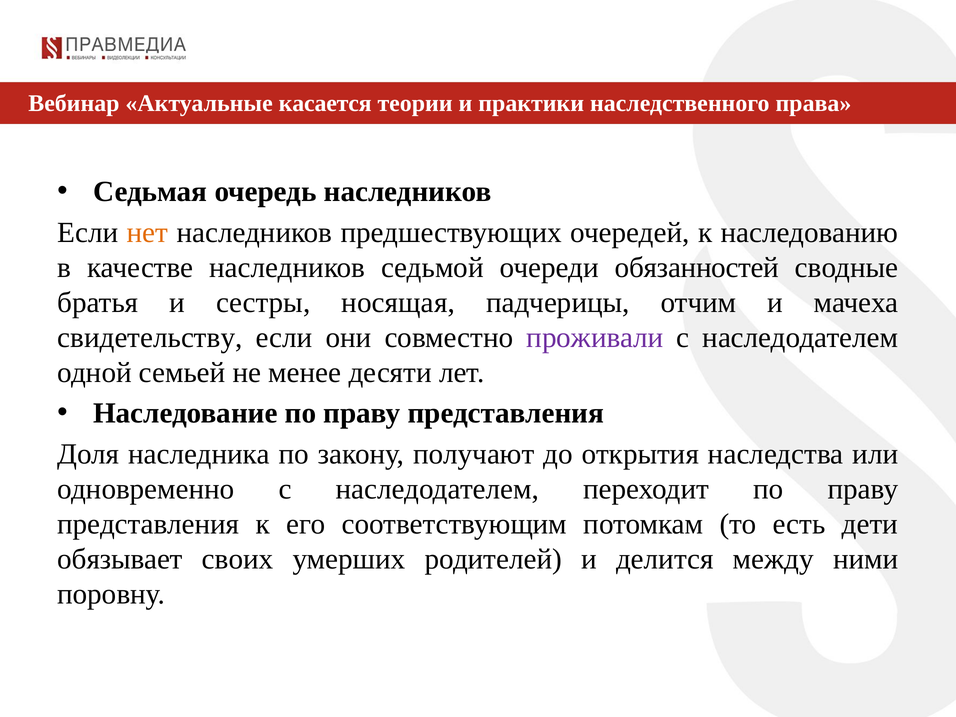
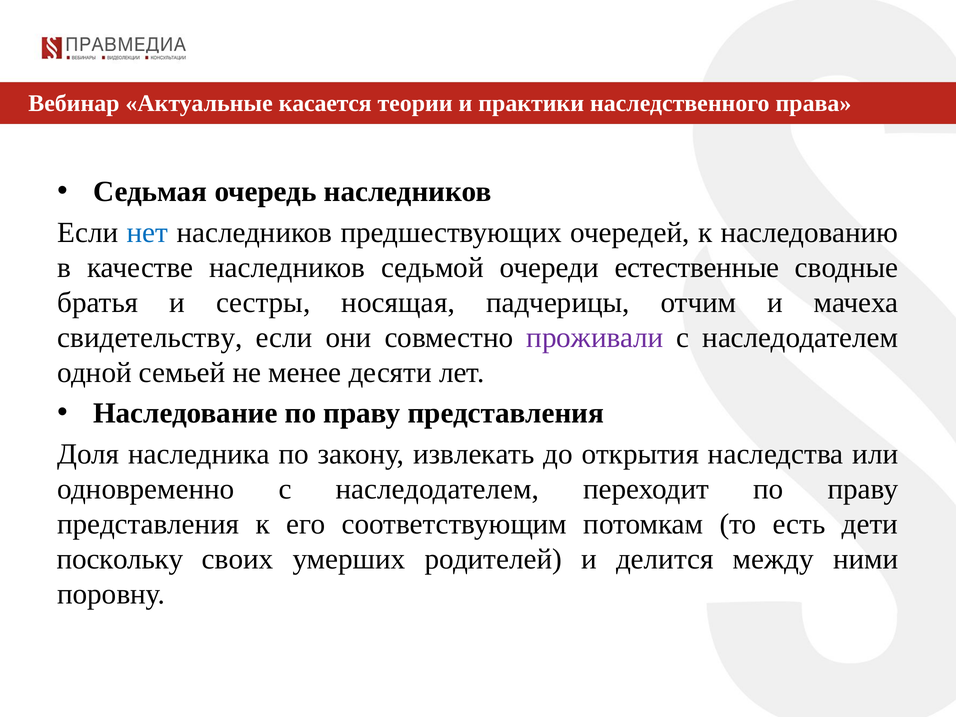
нет colour: orange -> blue (147, 232)
обязанностей: обязанностей -> естественные (697, 267)
получают: получают -> извлекать (474, 454)
обязывает: обязывает -> поскольку (120, 559)
